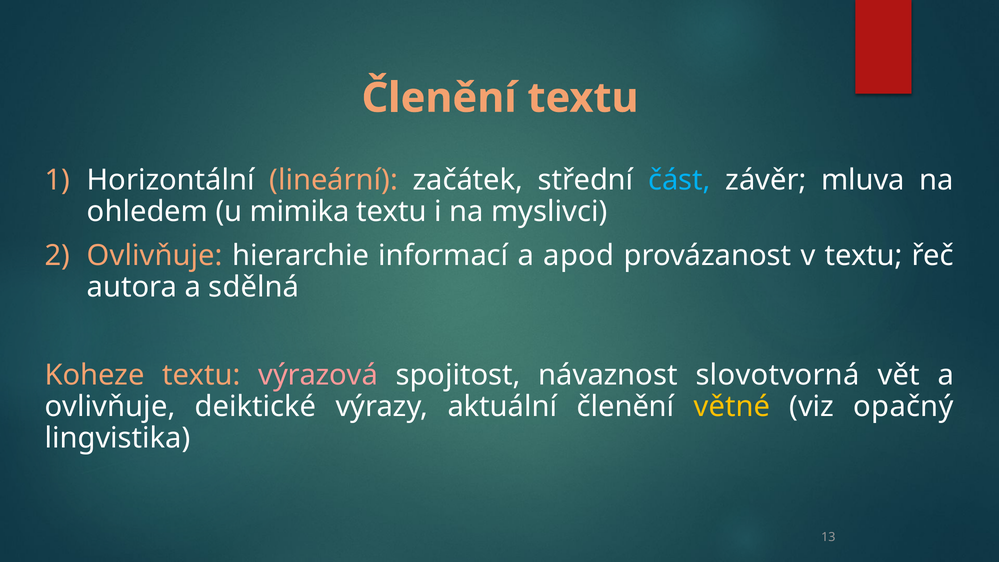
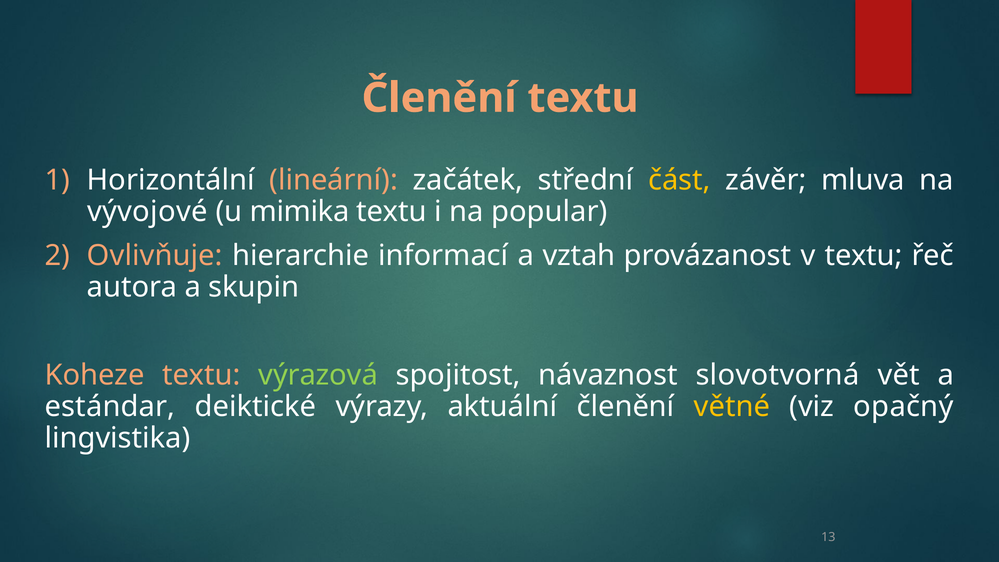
část colour: light blue -> yellow (679, 180)
ohledem: ohledem -> vývojové (147, 212)
myslivci: myslivci -> popular (549, 212)
apod: apod -> vztah (579, 256)
sdělná: sdělná -> skupin (254, 287)
výrazová colour: pink -> light green (318, 375)
ovlivňuje: ovlivňuje -> estándar (110, 407)
